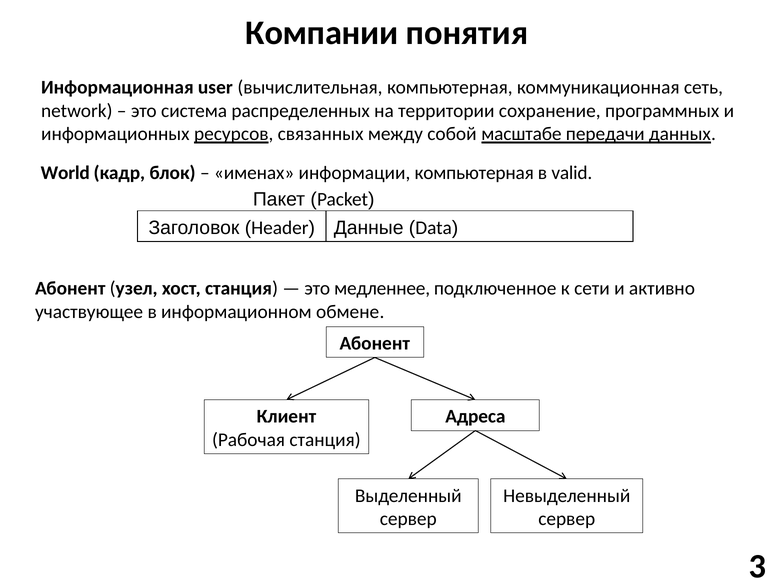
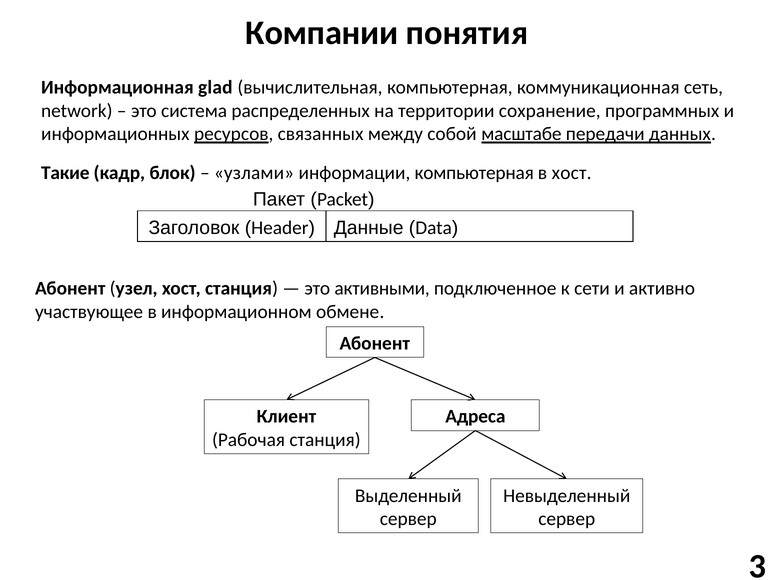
user: user -> glad (215, 88)
World: World -> Такие (65, 173)
именах: именах -> узлами (254, 173)
в valid: valid -> хост (572, 173)
медленнее: медленнее -> активными (382, 289)
